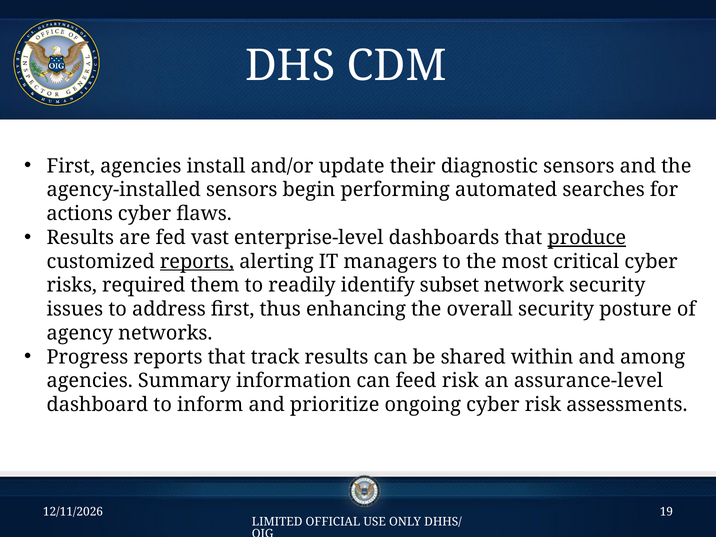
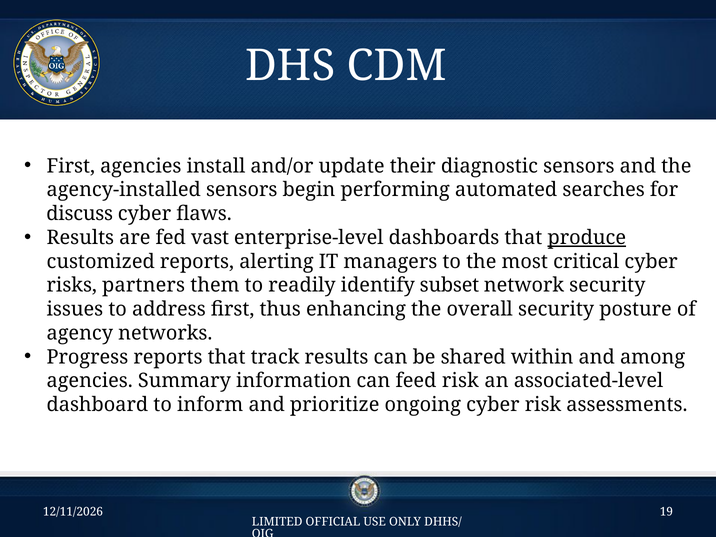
actions: actions -> discuss (80, 214)
reports underline: present -> none (197, 262)
required: required -> partners (144, 285)
assurance-level: assurance-level -> associated-level (589, 381)
